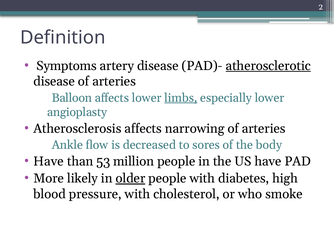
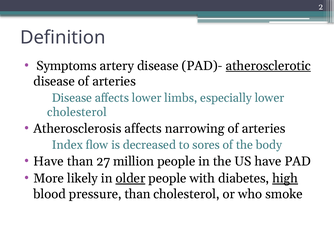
Balloon: Balloon -> Disease (72, 98)
limbs underline: present -> none (181, 98)
angioplasty: angioplasty -> cholesterol (77, 112)
Ankle: Ankle -> Index (67, 145)
53: 53 -> 27 (103, 162)
high underline: none -> present (285, 179)
pressure with: with -> than (138, 194)
